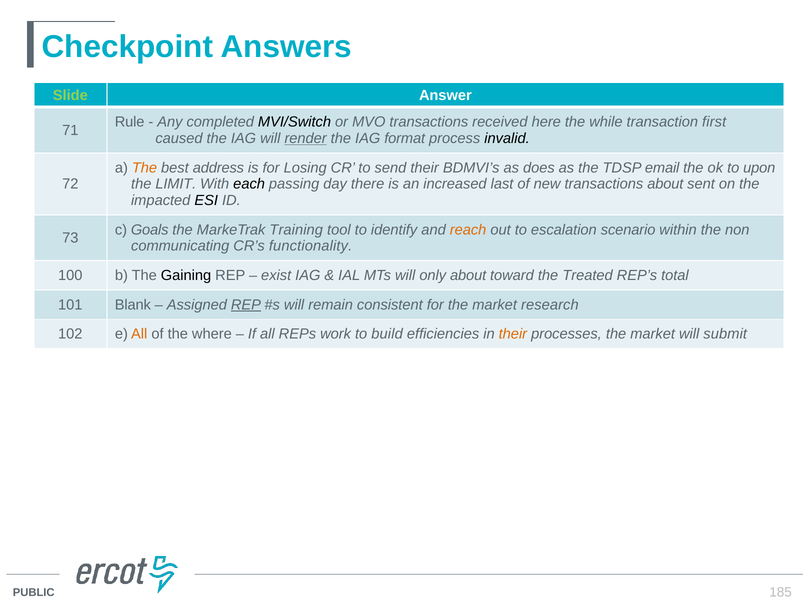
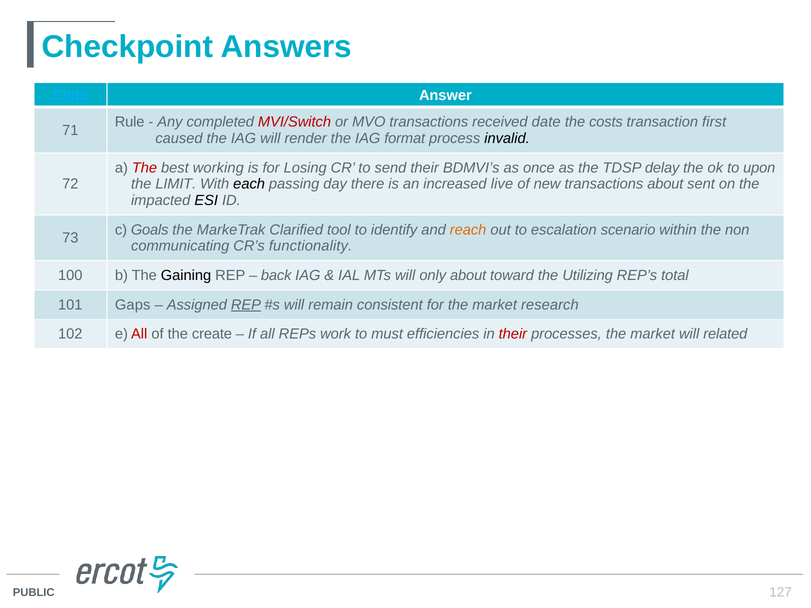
Slide colour: light green -> light blue (70, 95)
MVI/Switch colour: black -> red (295, 122)
here: here -> date (546, 122)
while: while -> costs (606, 122)
render underline: present -> none (306, 139)
The colour: orange -> red (144, 168)
address: address -> working (218, 168)
does: does -> once (539, 168)
email: email -> delay (662, 168)
last: last -> live (502, 184)
Training: Training -> Clarified (296, 230)
exist: exist -> back (276, 276)
Treated: Treated -> Utilizing (588, 276)
Blank: Blank -> Gaps (133, 305)
All colour: orange -> red (139, 334)
where: where -> create (212, 334)
build: build -> must (387, 334)
their colour: orange -> red (513, 334)
submit: submit -> related (725, 334)
185: 185 -> 127 (781, 593)
